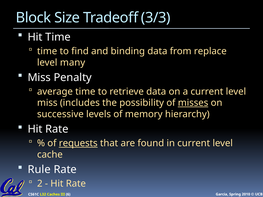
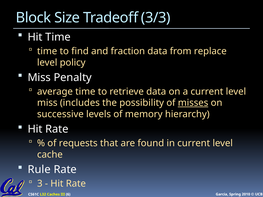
binding: binding -> fraction (128, 51)
many: many -> policy (73, 63)
requests underline: present -> none (78, 143)
2: 2 -> 3 (40, 184)
